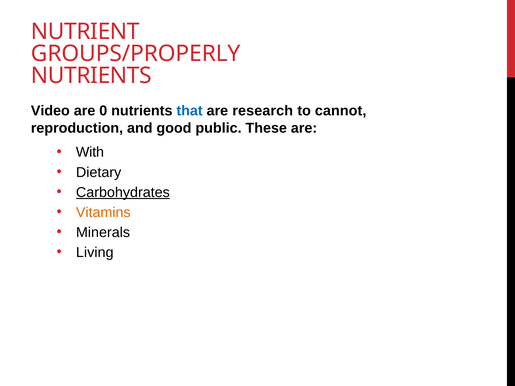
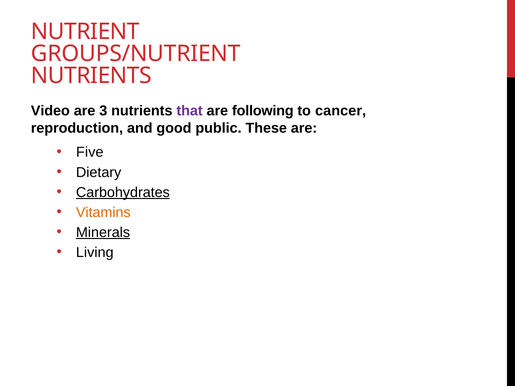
GROUPS/PROPERLY: GROUPS/PROPERLY -> GROUPS/NUTRIENT (136, 54)
0: 0 -> 3 (103, 111)
that colour: blue -> purple (190, 111)
research: research -> following (263, 111)
cannot: cannot -> cancer (341, 111)
With: With -> Five (90, 152)
Minerals underline: none -> present (103, 233)
